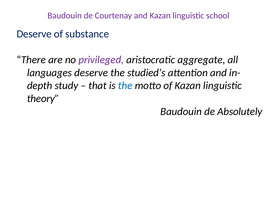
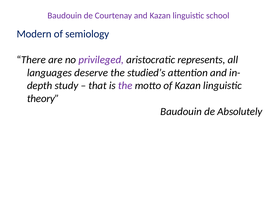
Deserve: Deserve -> Modern (34, 34)
substance: substance -> semiology (87, 34)
aggregate: aggregate -> represents (201, 60)
the colour: blue -> purple (125, 86)
